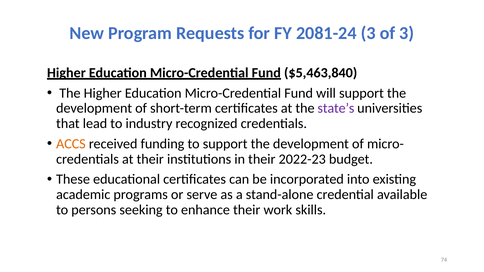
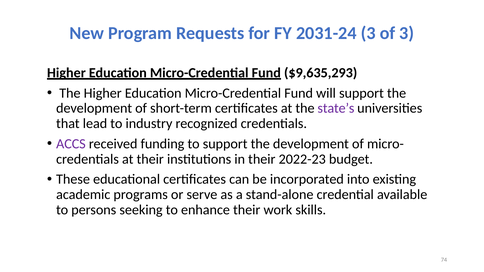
2081-24: 2081-24 -> 2031-24 (326, 33)
$5,463,840: $5,463,840 -> $9,635,293 (321, 73)
ACCS colour: orange -> purple (71, 144)
